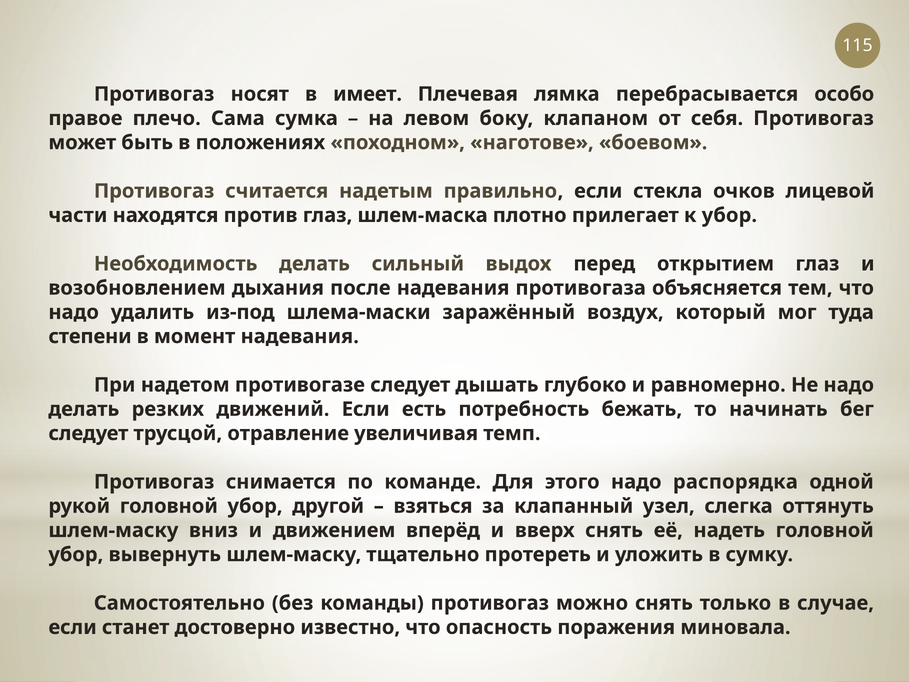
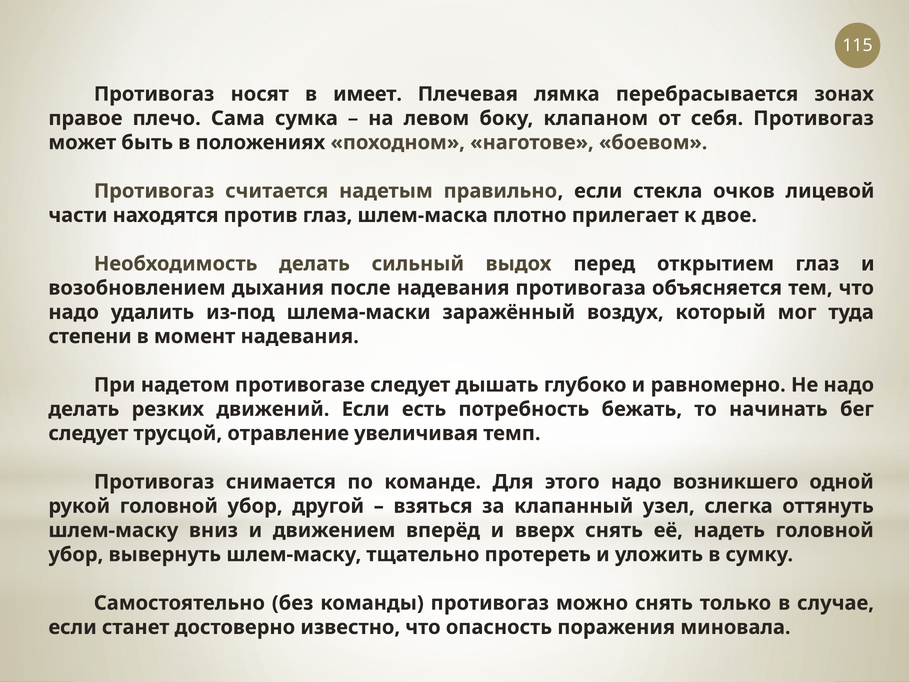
особо: особо -> зонах (844, 94)
к убор: убор -> двое (729, 215)
распорядка: распорядка -> возникшего (736, 482)
